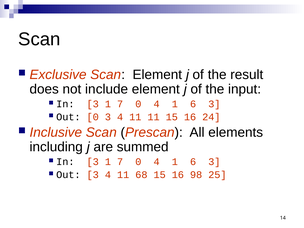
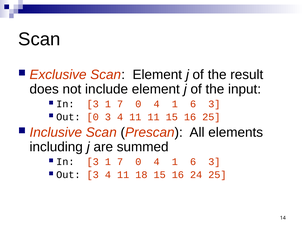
16 24: 24 -> 25 (211, 117)
68: 68 -> 18 (141, 175)
98: 98 -> 24 (196, 175)
